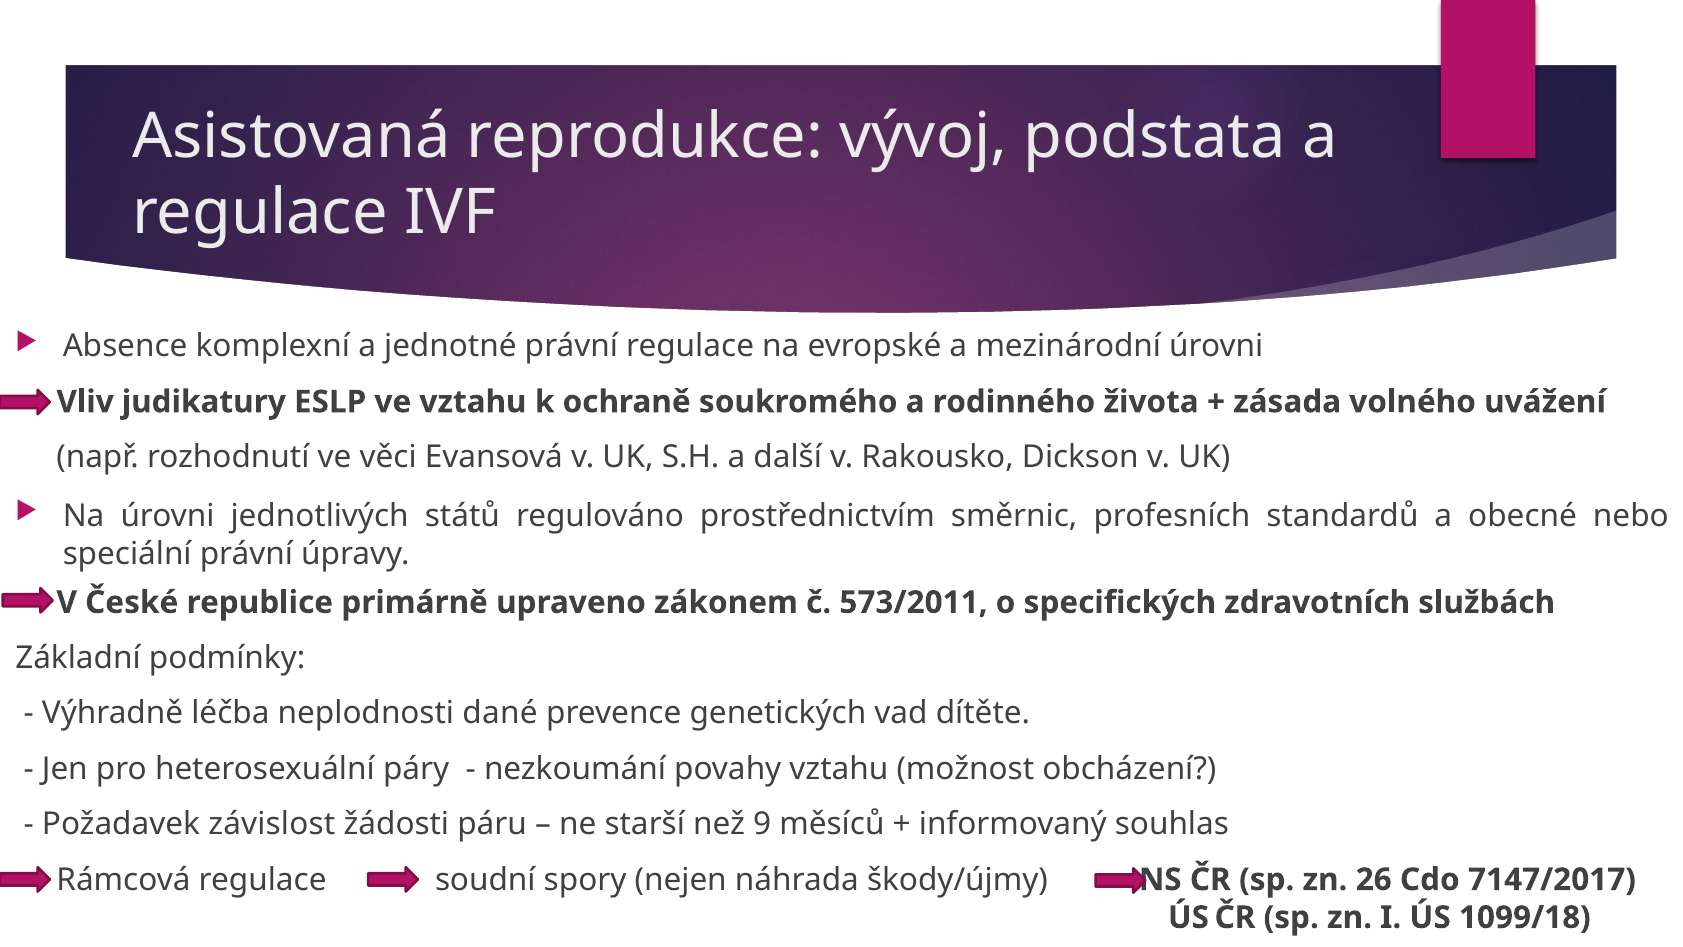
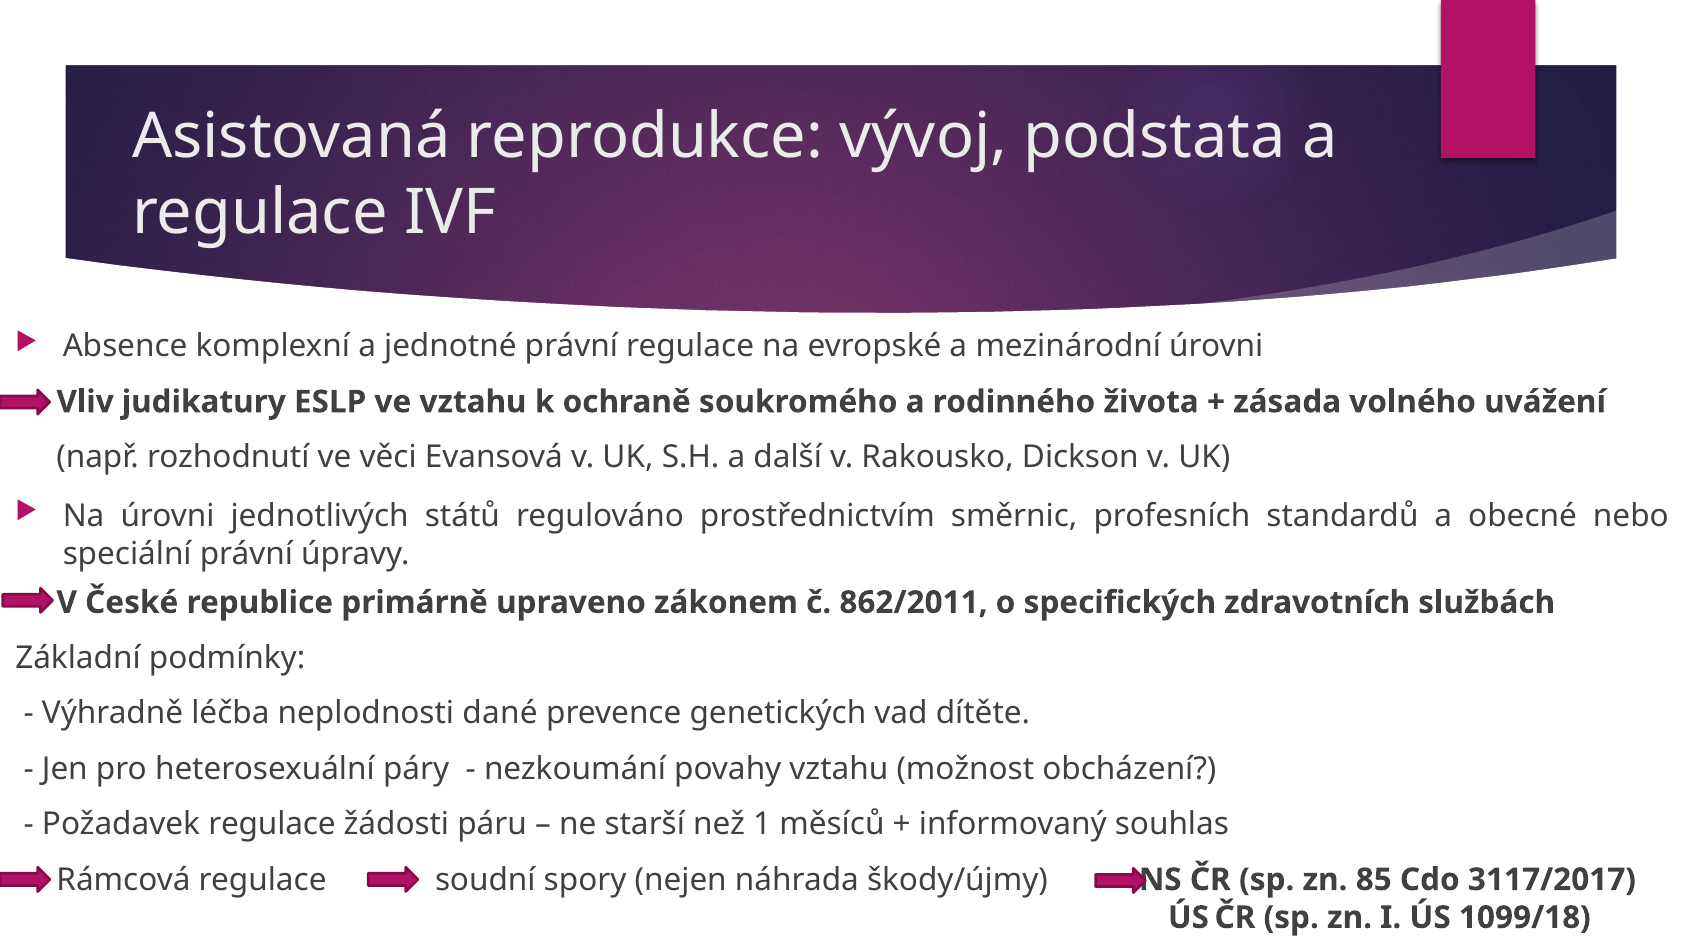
573/2011: 573/2011 -> 862/2011 (914, 602)
Požadavek závislost: závislost -> regulace (272, 824)
9: 9 -> 1 (762, 824)
26: 26 -> 85 (1374, 879)
7147/2017: 7147/2017 -> 3117/2017 (1552, 879)
